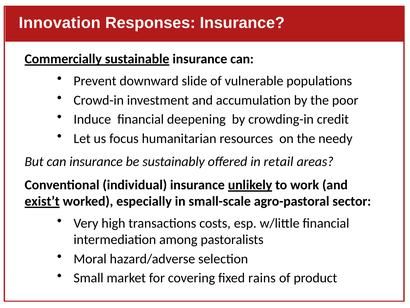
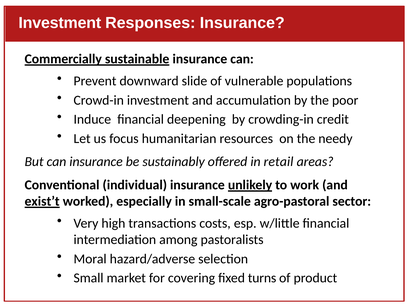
Innovation: Innovation -> Investment (60, 23)
rains: rains -> turns (262, 278)
